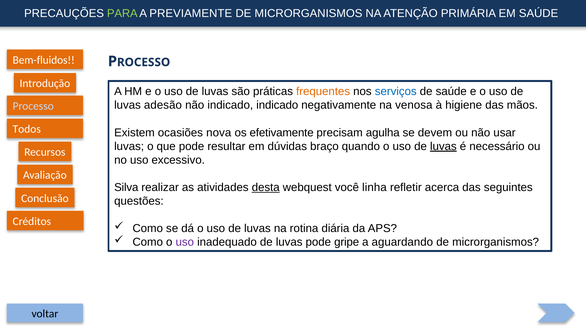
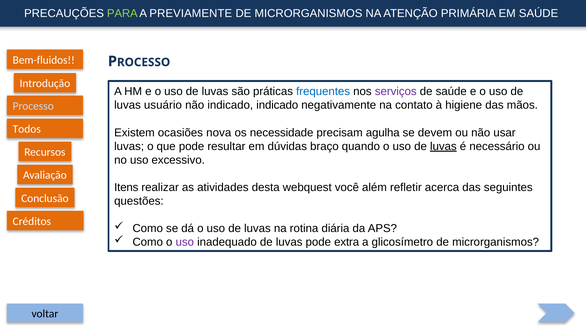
frequentes colour: orange -> blue (323, 91)
serviços colour: blue -> purple (396, 91)
adesão: adesão -> usuário (163, 105)
venosa: venosa -> contato (414, 105)
efetivamente: efetivamente -> necessidade (282, 132)
Silva: Silva -> Itens (126, 187)
desta underline: present -> none (266, 187)
linha: linha -> além (374, 187)
gripe: gripe -> extra (347, 242)
aguardando: aguardando -> glicosímetro (402, 242)
